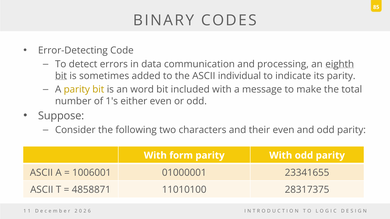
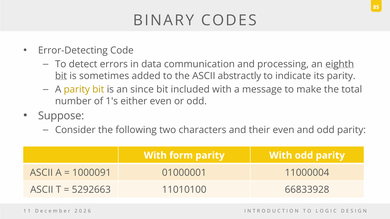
individual: individual -> abstractly (239, 76)
word: word -> since (142, 90)
1006001: 1006001 -> 1000091 (92, 173)
23341655: 23341655 -> 11000004 (307, 173)
4858871: 4858871 -> 5292663 (91, 190)
28317375: 28317375 -> 66833928 (307, 190)
